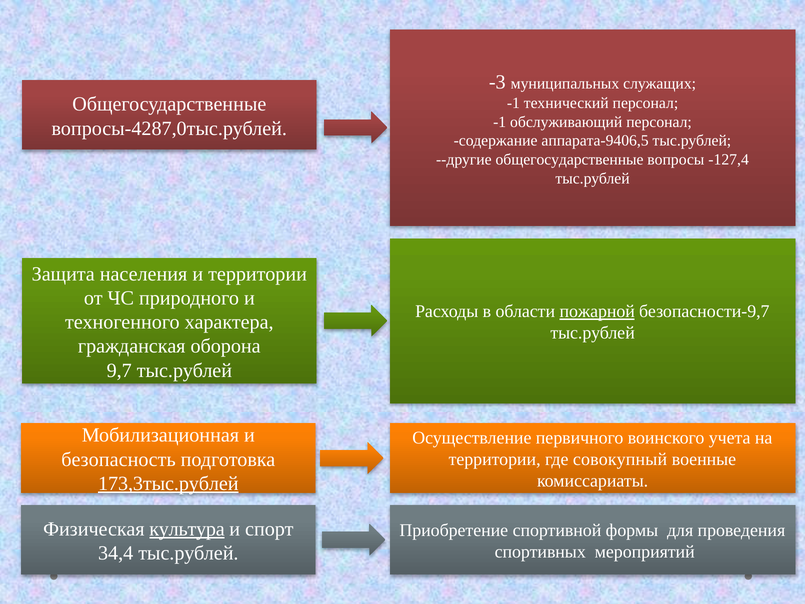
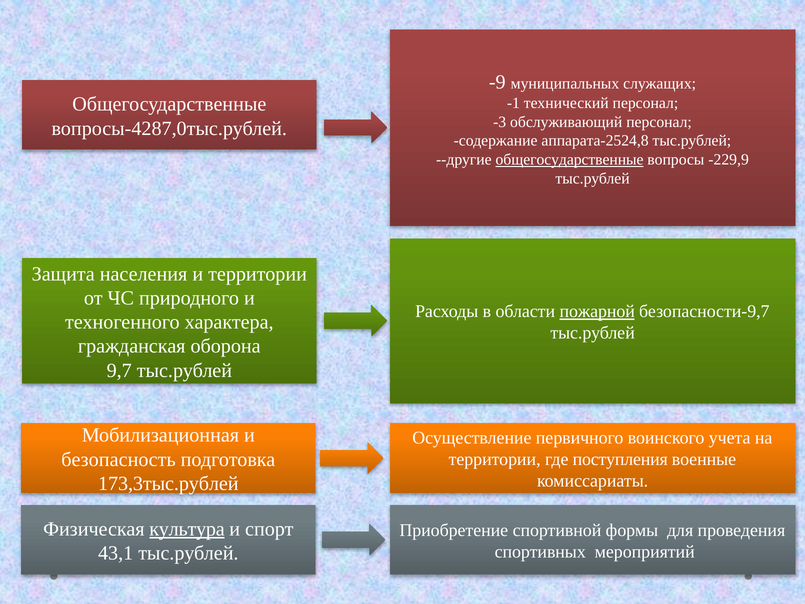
-3: -3 -> -9 (497, 82)
-1: -1 -> -3 (500, 122)
аппарата-9406,5: аппарата-9406,5 -> аппарата-2524,8 (595, 141)
общегосударственные underline: none -> present (570, 160)
-127,4: -127,4 -> -229,9 (729, 160)
совокупный: совокупный -> поступления (620, 459)
173,3тыс.рублей underline: present -> none (168, 483)
34,4: 34,4 -> 43,1 (116, 553)
